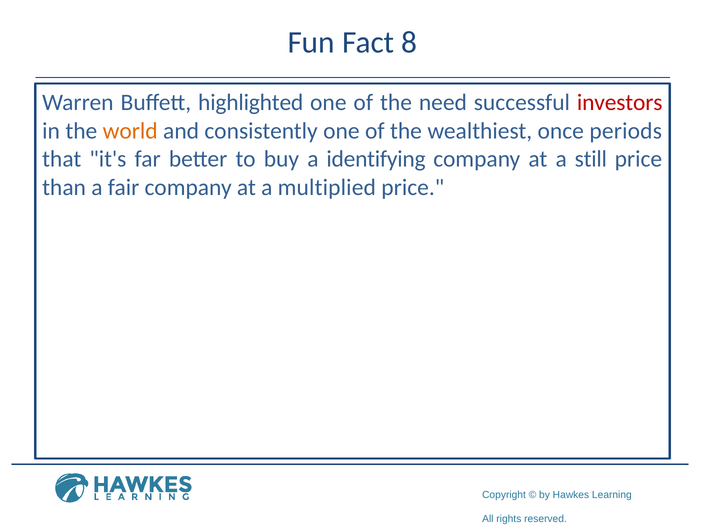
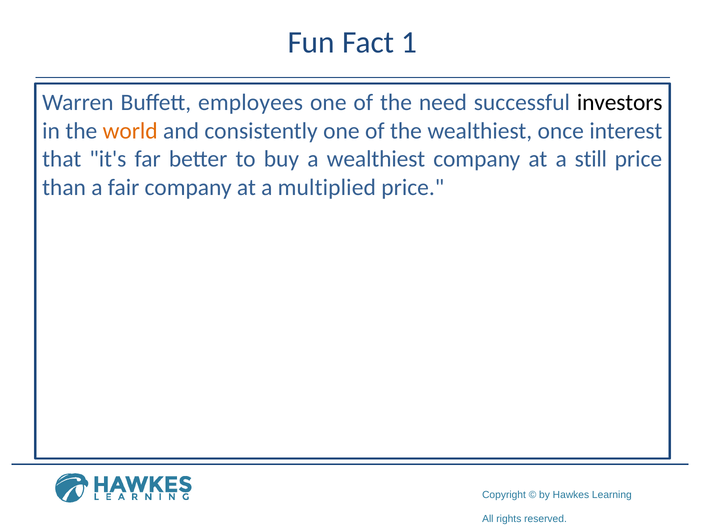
8: 8 -> 1 (409, 42)
highlighted: highlighted -> employees (251, 103)
investors colour: red -> black (620, 103)
periods: periods -> interest (626, 131)
a identifying: identifying -> wealthiest (376, 159)
